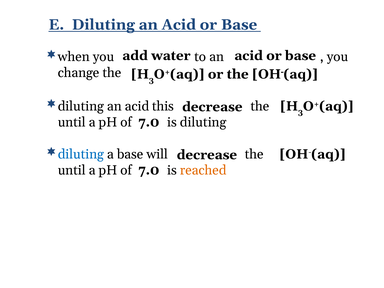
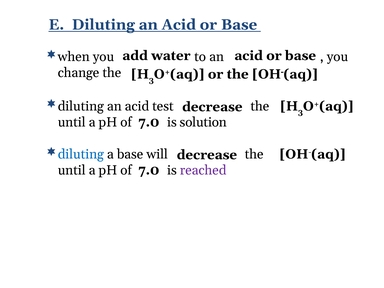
this: this -> test (163, 106)
is diluting: diluting -> solution (203, 122)
reached colour: orange -> purple (203, 170)
